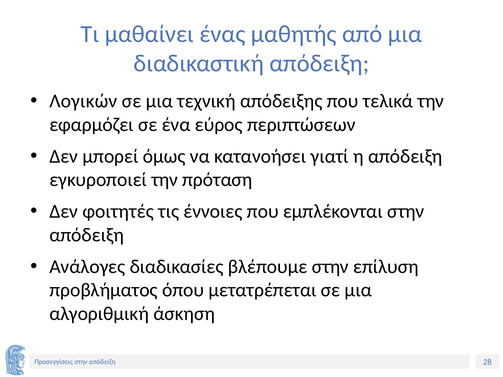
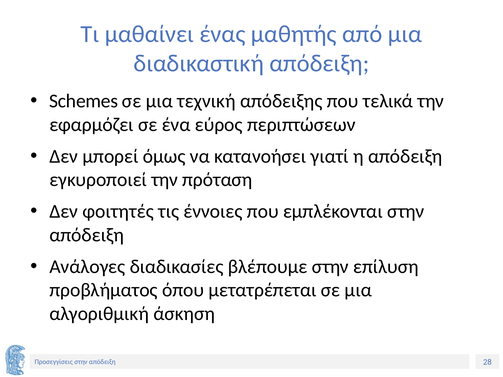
Λογικών: Λογικών -> Schemes (84, 101)
